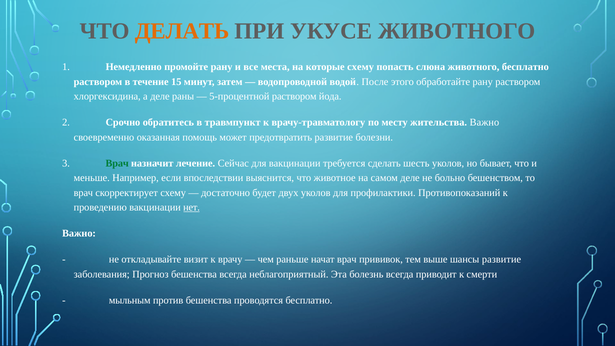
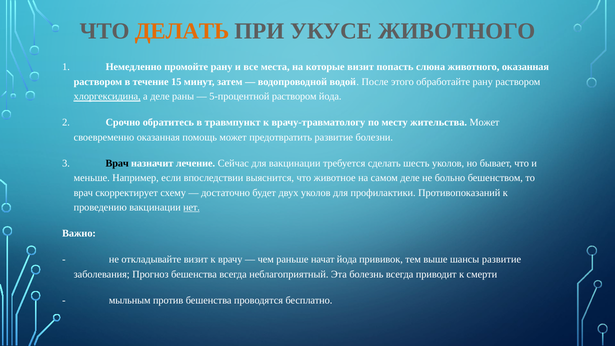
которые схему: схему -> визит (361, 67)
животного бесплатно: бесплатно -> оказанная (525, 67)
хлоргексидина underline: none -> present (107, 97)
жительства Важно: Важно -> Может (485, 123)
Врач colour: green -> black (117, 163)
начат врач: врач -> йода (347, 259)
